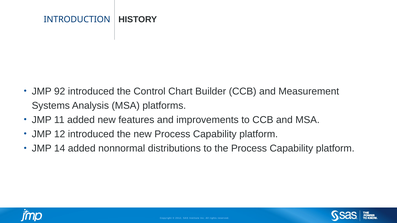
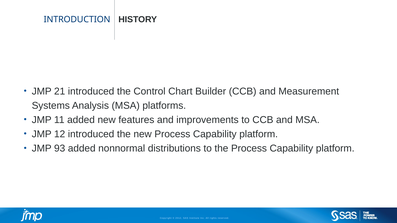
92: 92 -> 21 (60, 92)
14: 14 -> 93 (60, 149)
